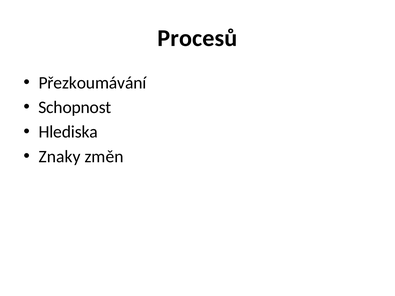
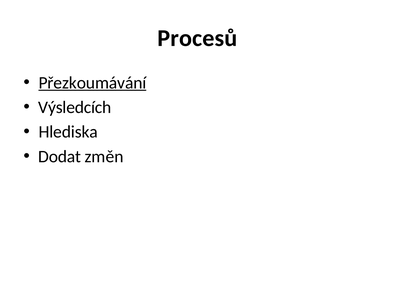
Přezkoumávání underline: none -> present (93, 83)
Schopnost: Schopnost -> Výsledcích (75, 107)
Znaky: Znaky -> Dodat (60, 157)
